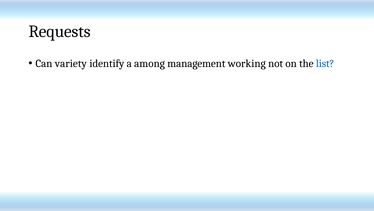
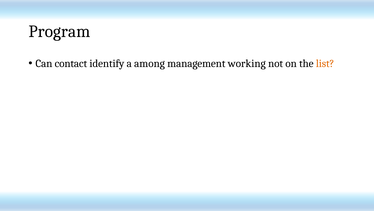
Requests: Requests -> Program (59, 31)
variety: variety -> contact (71, 63)
list colour: blue -> orange (325, 63)
